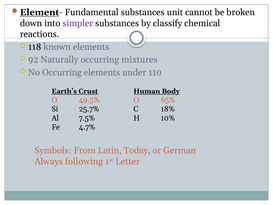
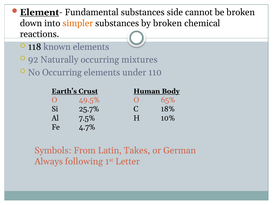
unit: unit -> side (175, 12)
simpler colour: purple -> orange (78, 23)
by classify: classify -> broken (168, 23)
Today: Today -> Takes (137, 150)
